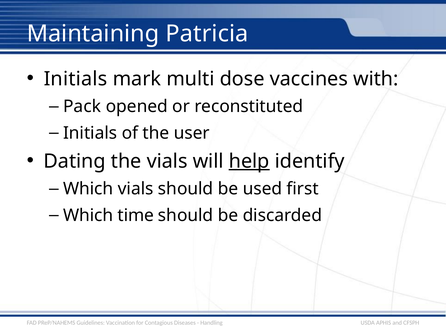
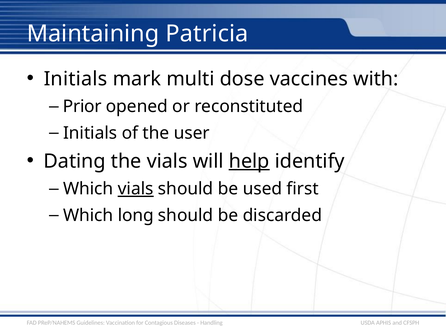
Pack: Pack -> Prior (82, 106)
vials underline: none -> present (136, 189)
time: time -> long (136, 215)
